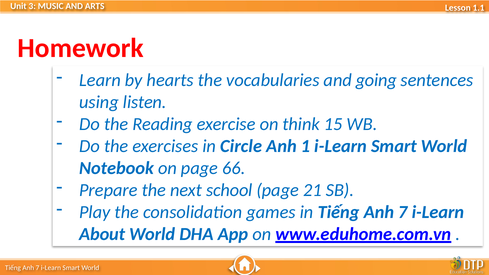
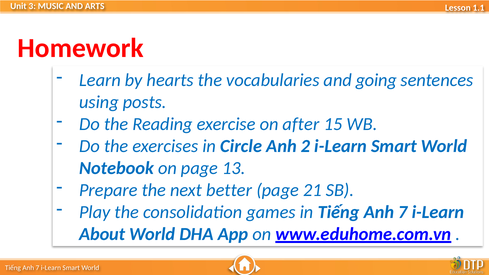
listen: listen -> posts (145, 102)
think: think -> after (301, 124)
1: 1 -> 2 (306, 146)
66: 66 -> 13 (234, 168)
school: school -> better (229, 190)
